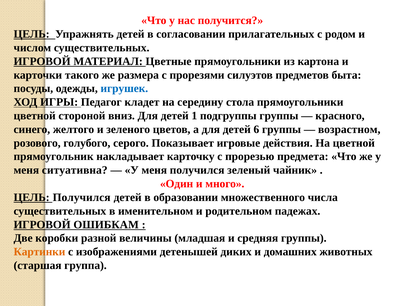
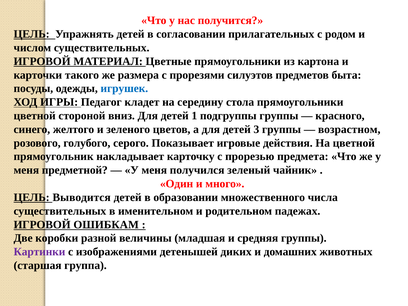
6: 6 -> 3 (256, 129)
ситуативна: ситуативна -> предметной (75, 170)
ЦЕЛЬ Получился: Получился -> Выводится (82, 197)
Картинки colour: orange -> purple (39, 252)
